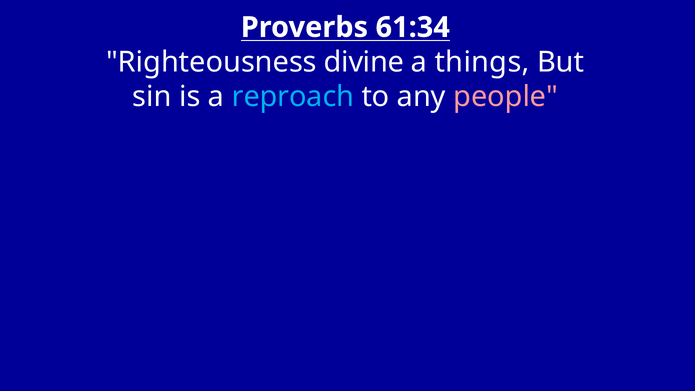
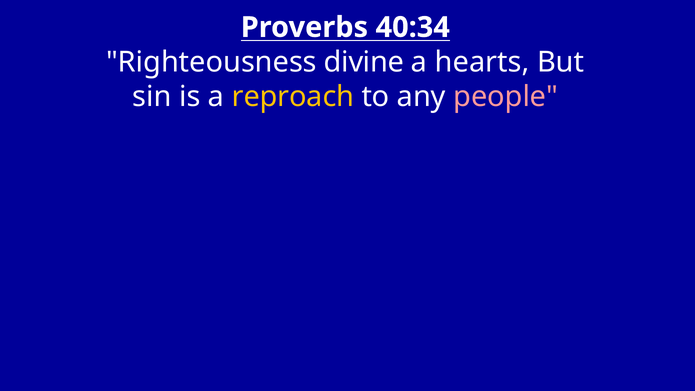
61:34: 61:34 -> 40:34 (413, 27)
things: things -> hearts (482, 62)
reproach colour: light blue -> yellow (293, 97)
